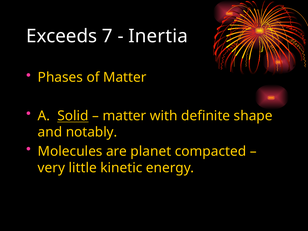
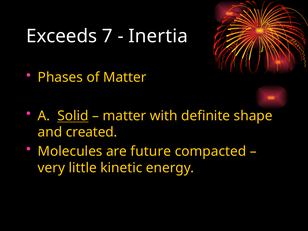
notably: notably -> created (92, 132)
planet: planet -> future (151, 151)
